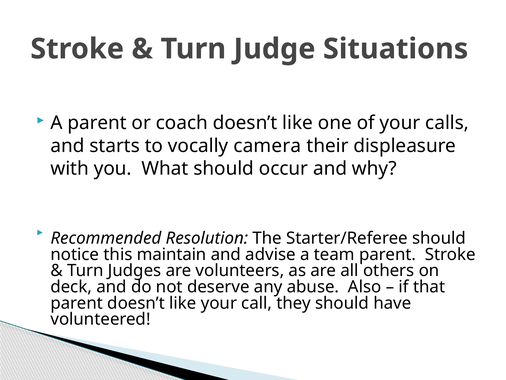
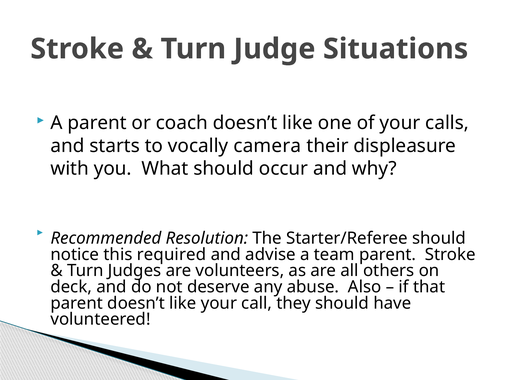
maintain: maintain -> required (171, 254)
